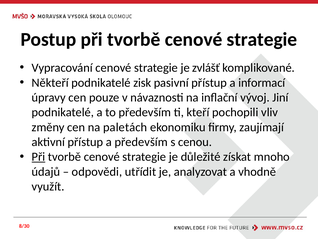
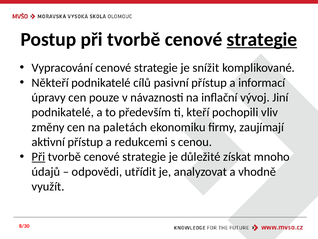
strategie underline: none -> present (262, 39)
zvlášť: zvlášť -> snížit (206, 68)
zisk: zisk -> cílů (142, 82)
a především: především -> redukcemi (141, 142)
